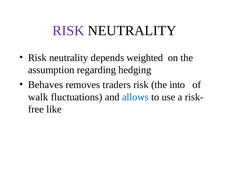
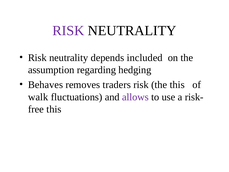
weighted: weighted -> included (145, 58)
the into: into -> this (177, 85)
allows colour: blue -> purple (135, 97)
like: like -> this (54, 109)
